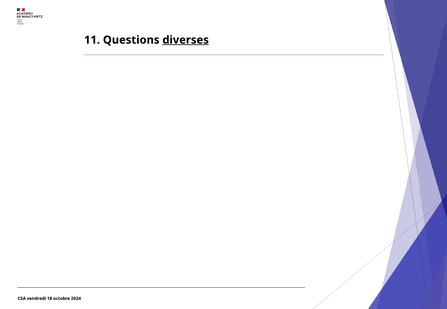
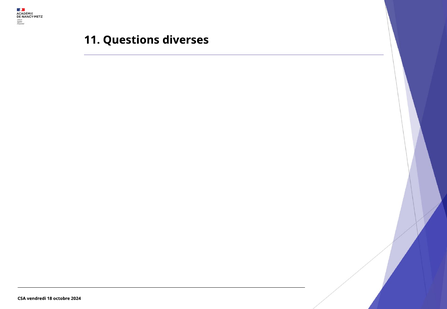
diverses underline: present -> none (186, 40)
